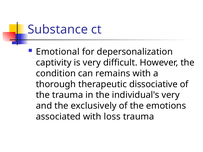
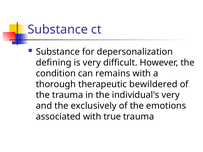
Emotional: Emotional -> Substance (58, 52)
captivity: captivity -> defining (54, 63)
dissociative: dissociative -> bewildered (153, 84)
loss: loss -> true (112, 117)
